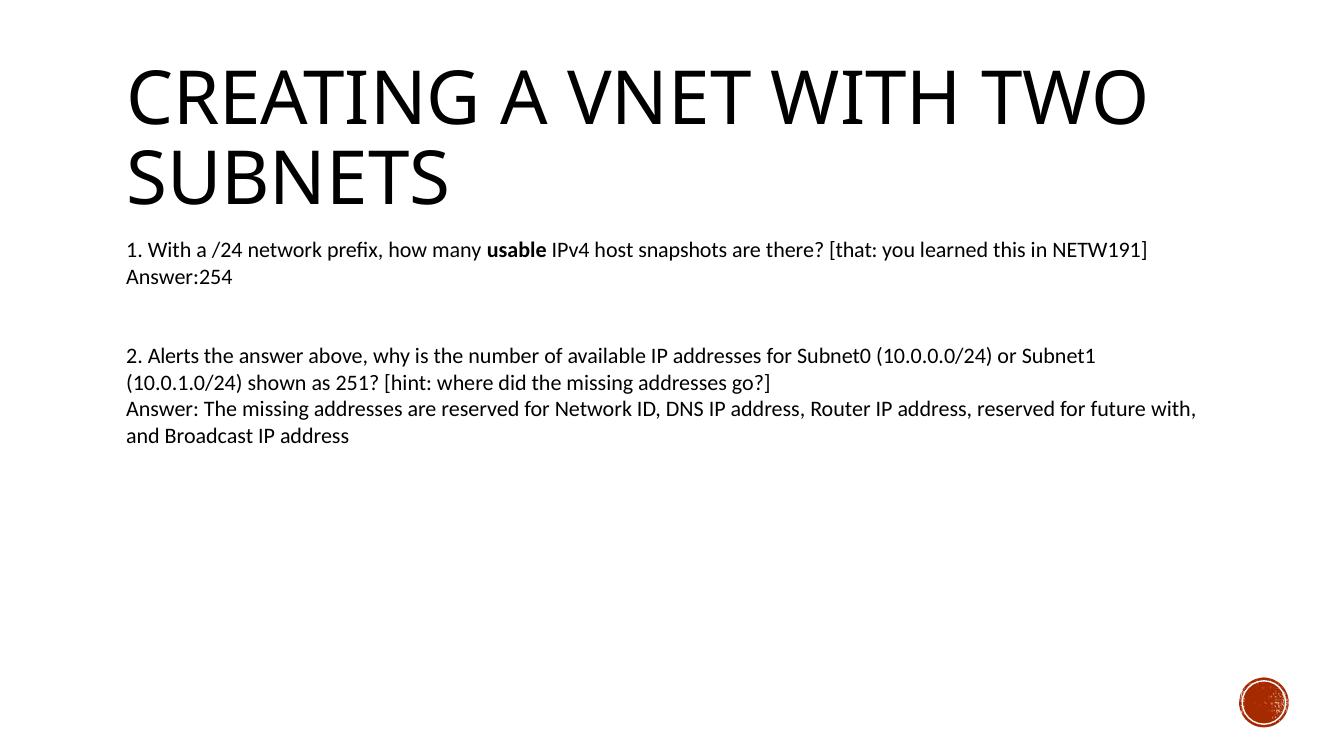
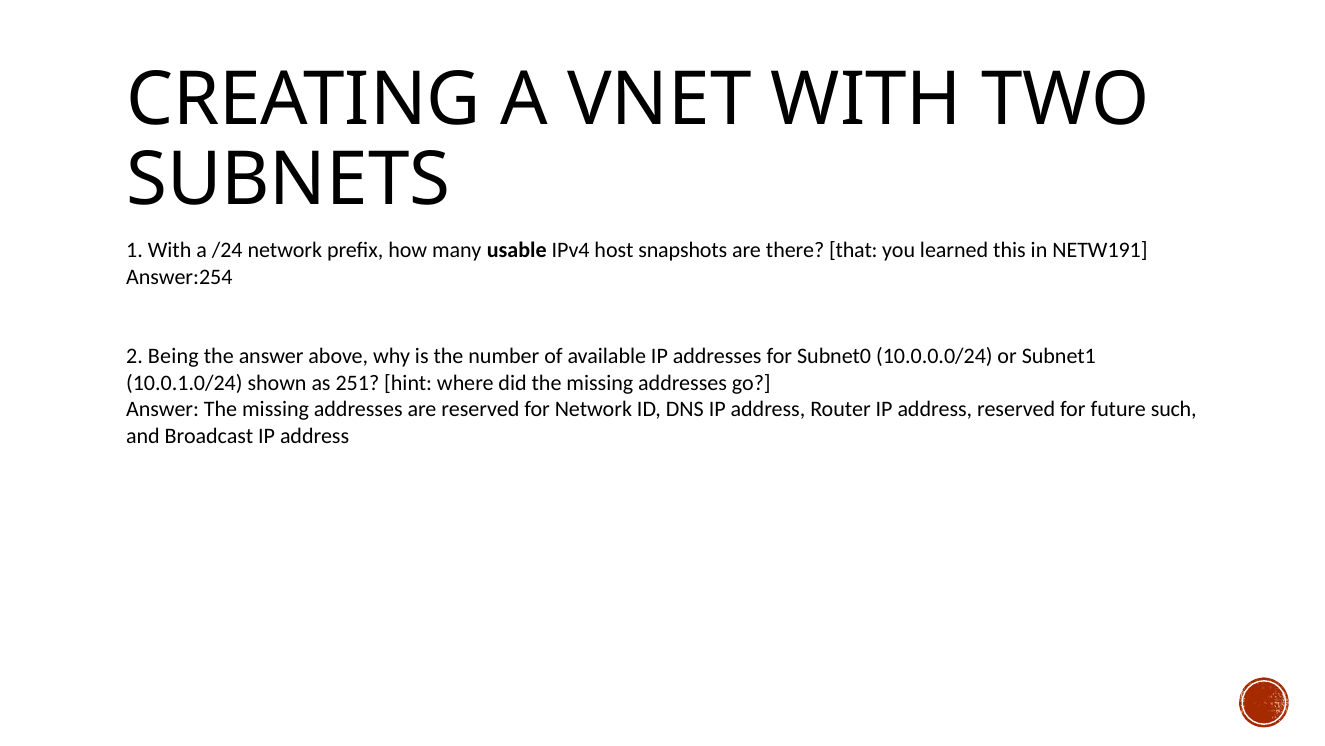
Alerts: Alerts -> Being (173, 356)
future with: with -> such (1174, 409)
